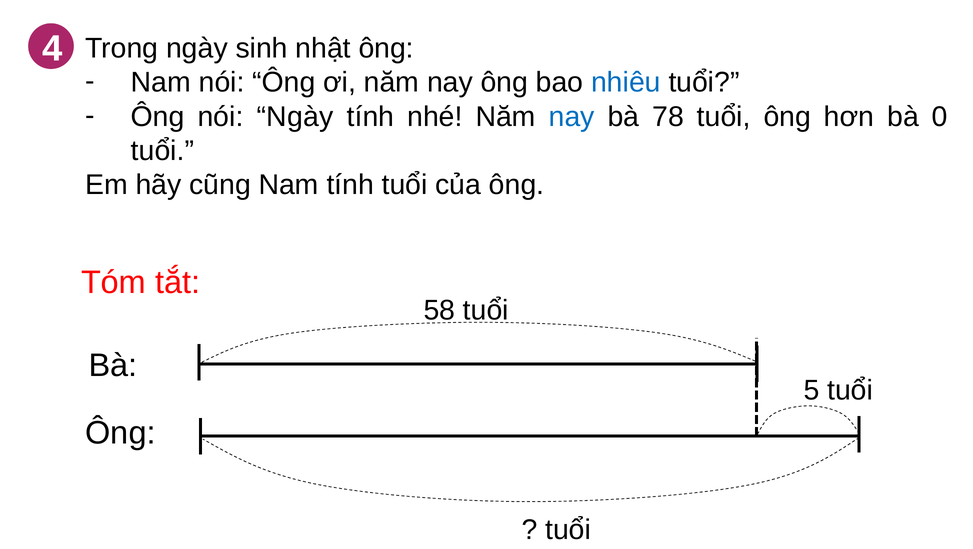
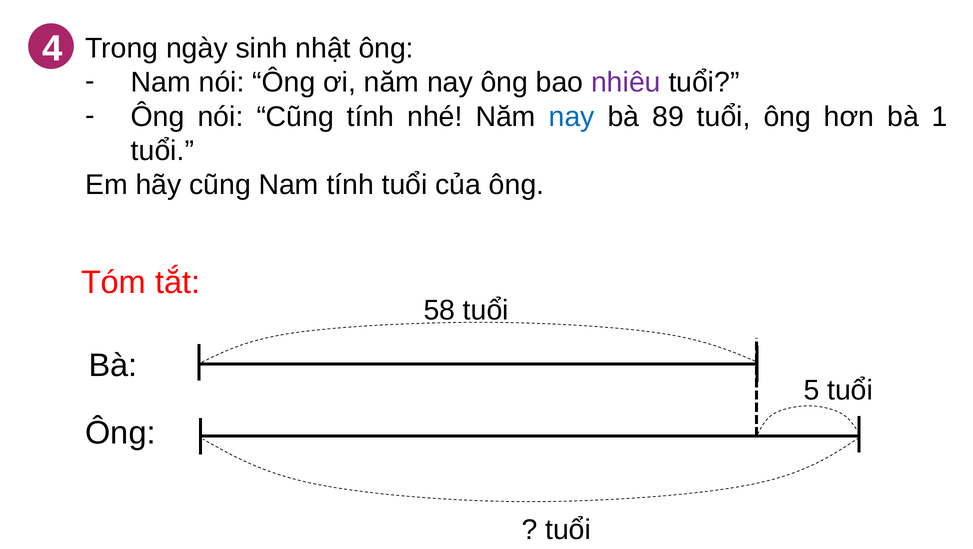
nhiêu colour: blue -> purple (626, 82)
nói Ngày: Ngày -> Cũng (295, 117)
78: 78 -> 89 (668, 117)
0: 0 -> 1 (940, 117)
